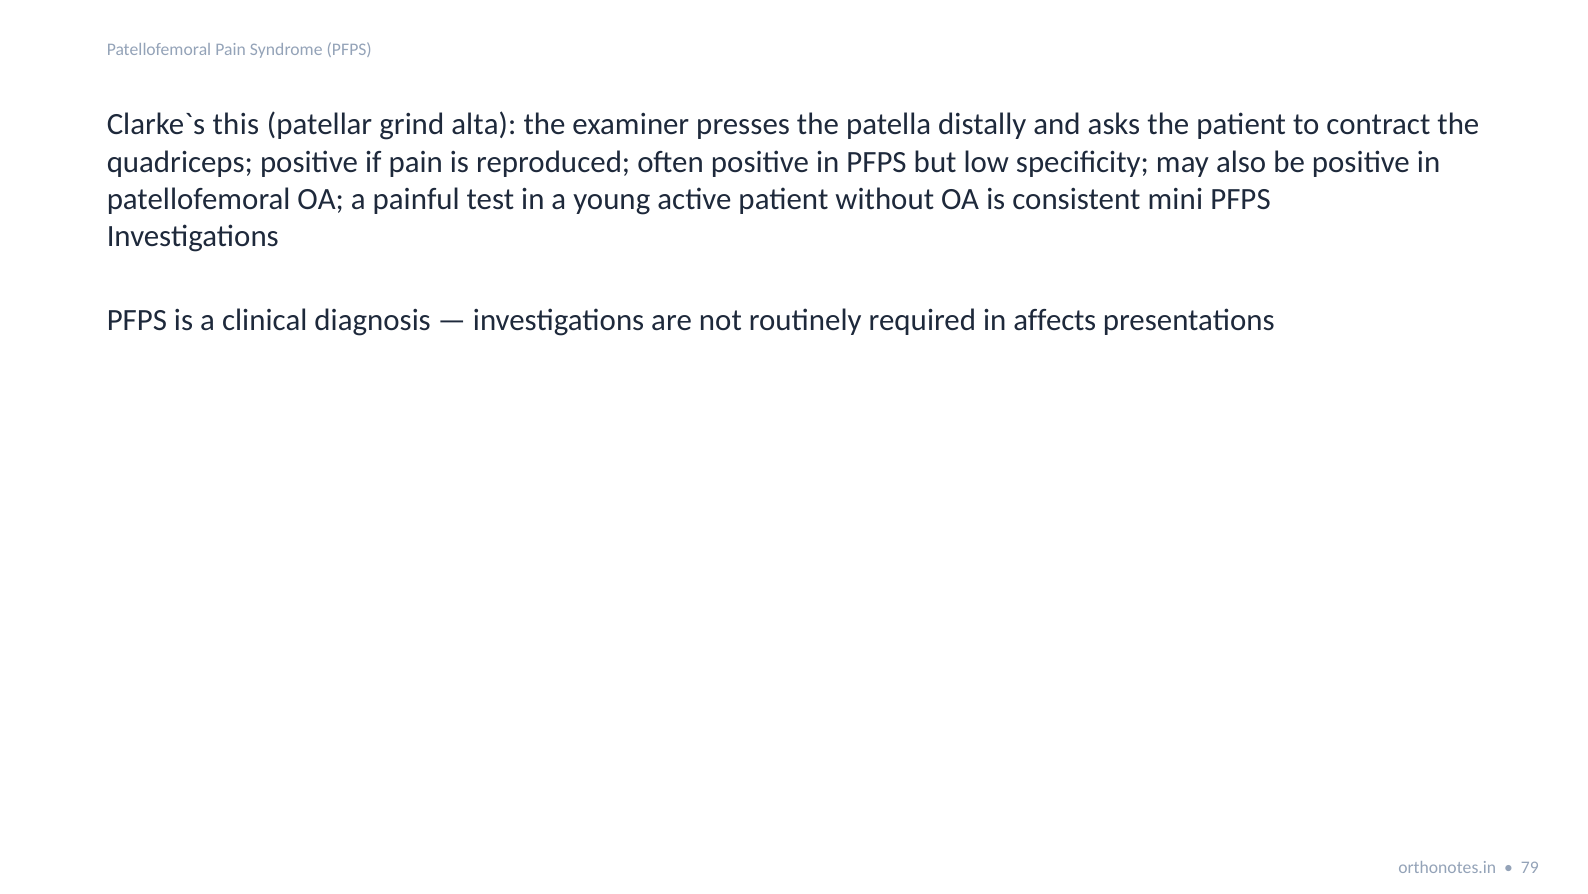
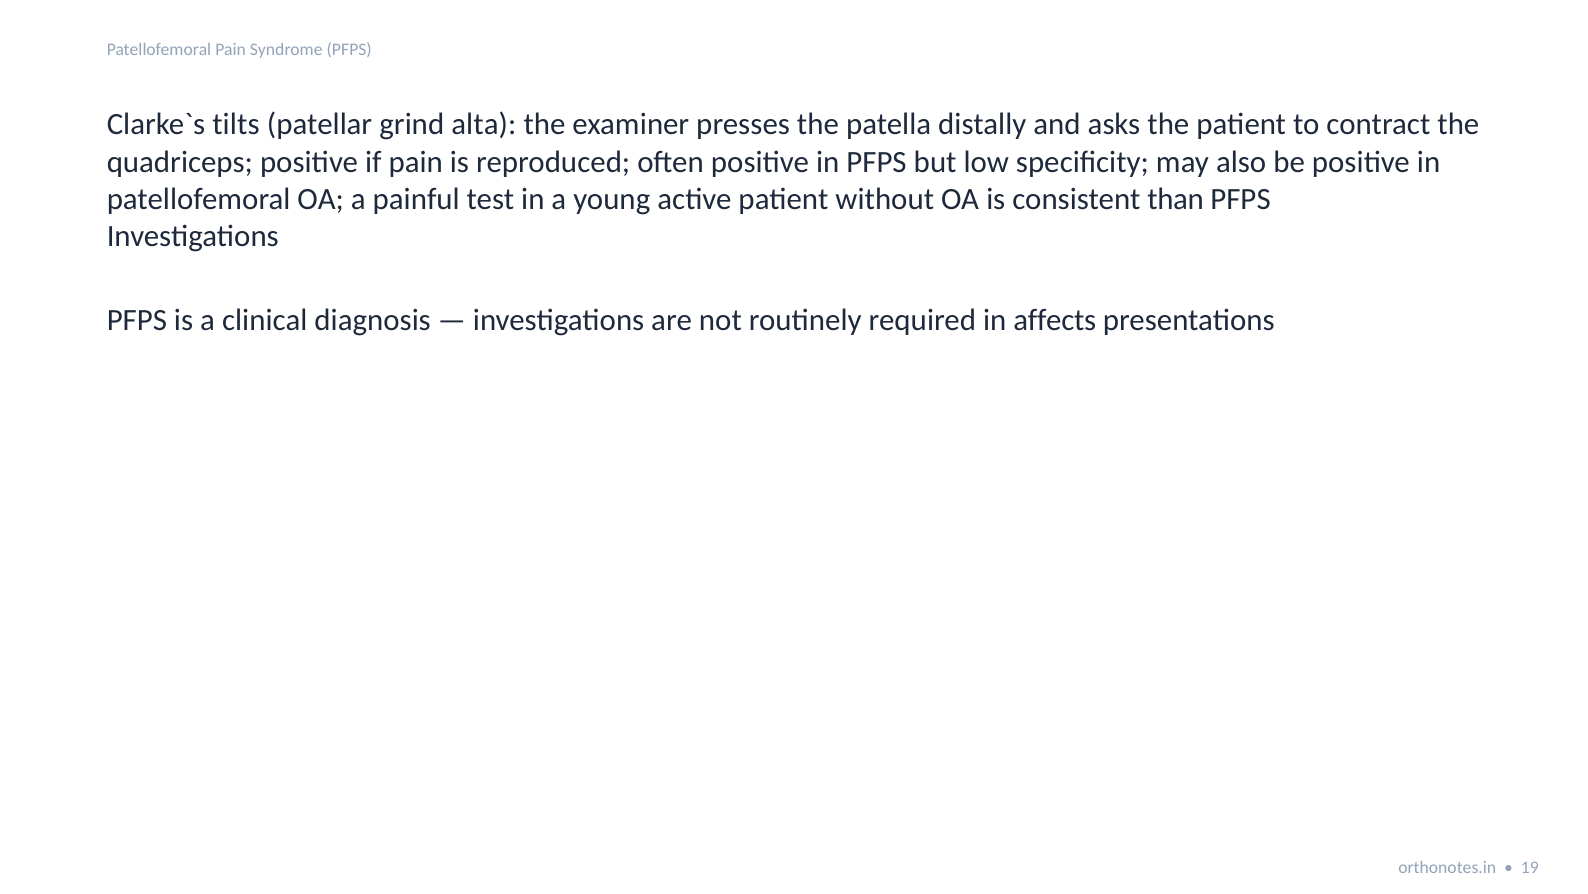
this: this -> tilts (236, 125)
mini: mini -> than (1176, 199)
79: 79 -> 19 (1530, 867)
